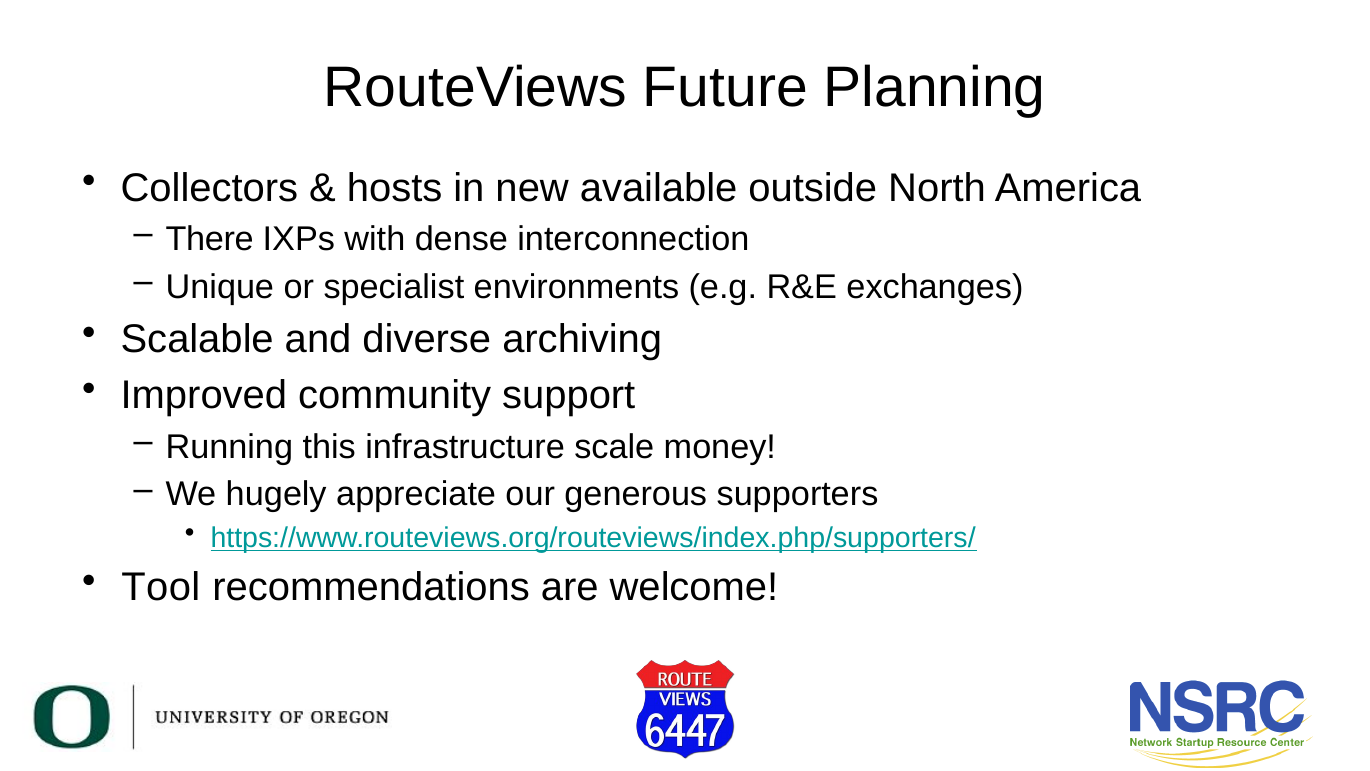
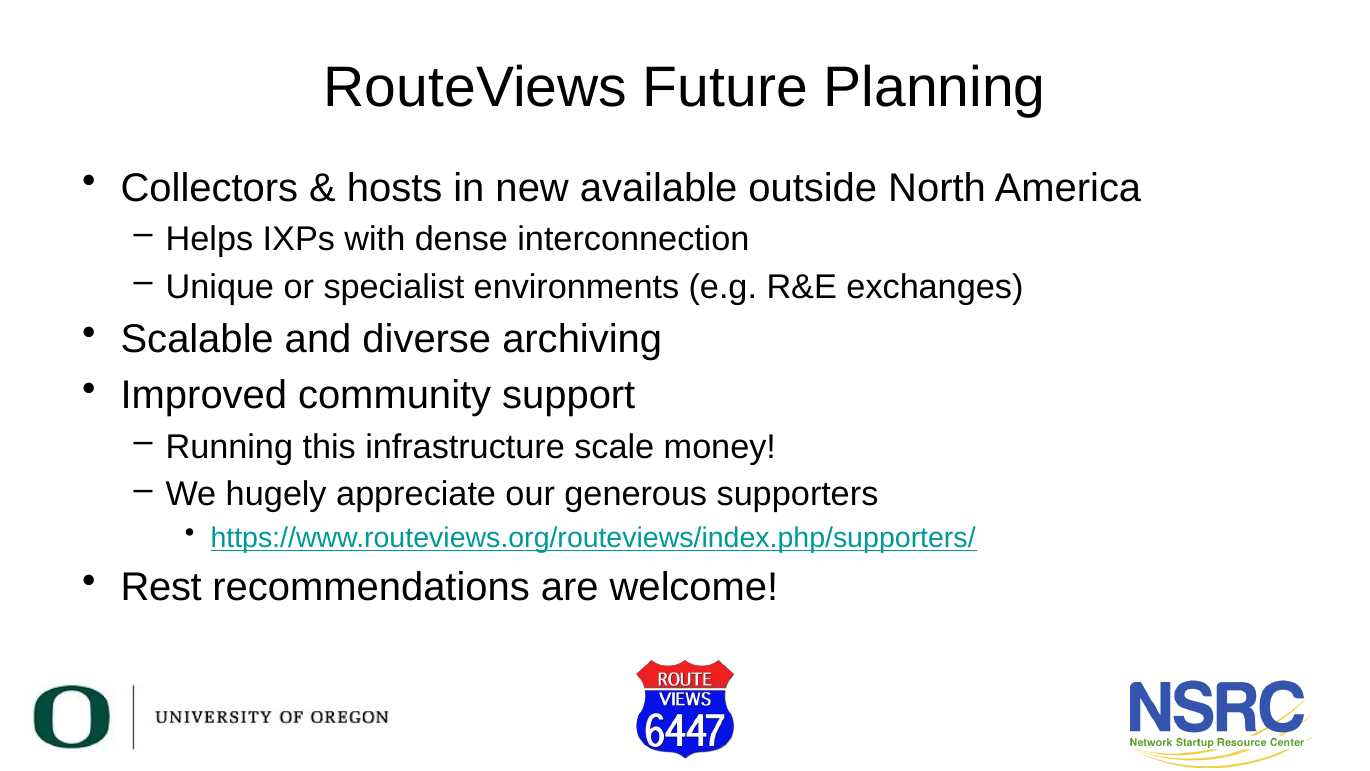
There: There -> Helps (209, 239)
Tool: Tool -> Rest (161, 587)
